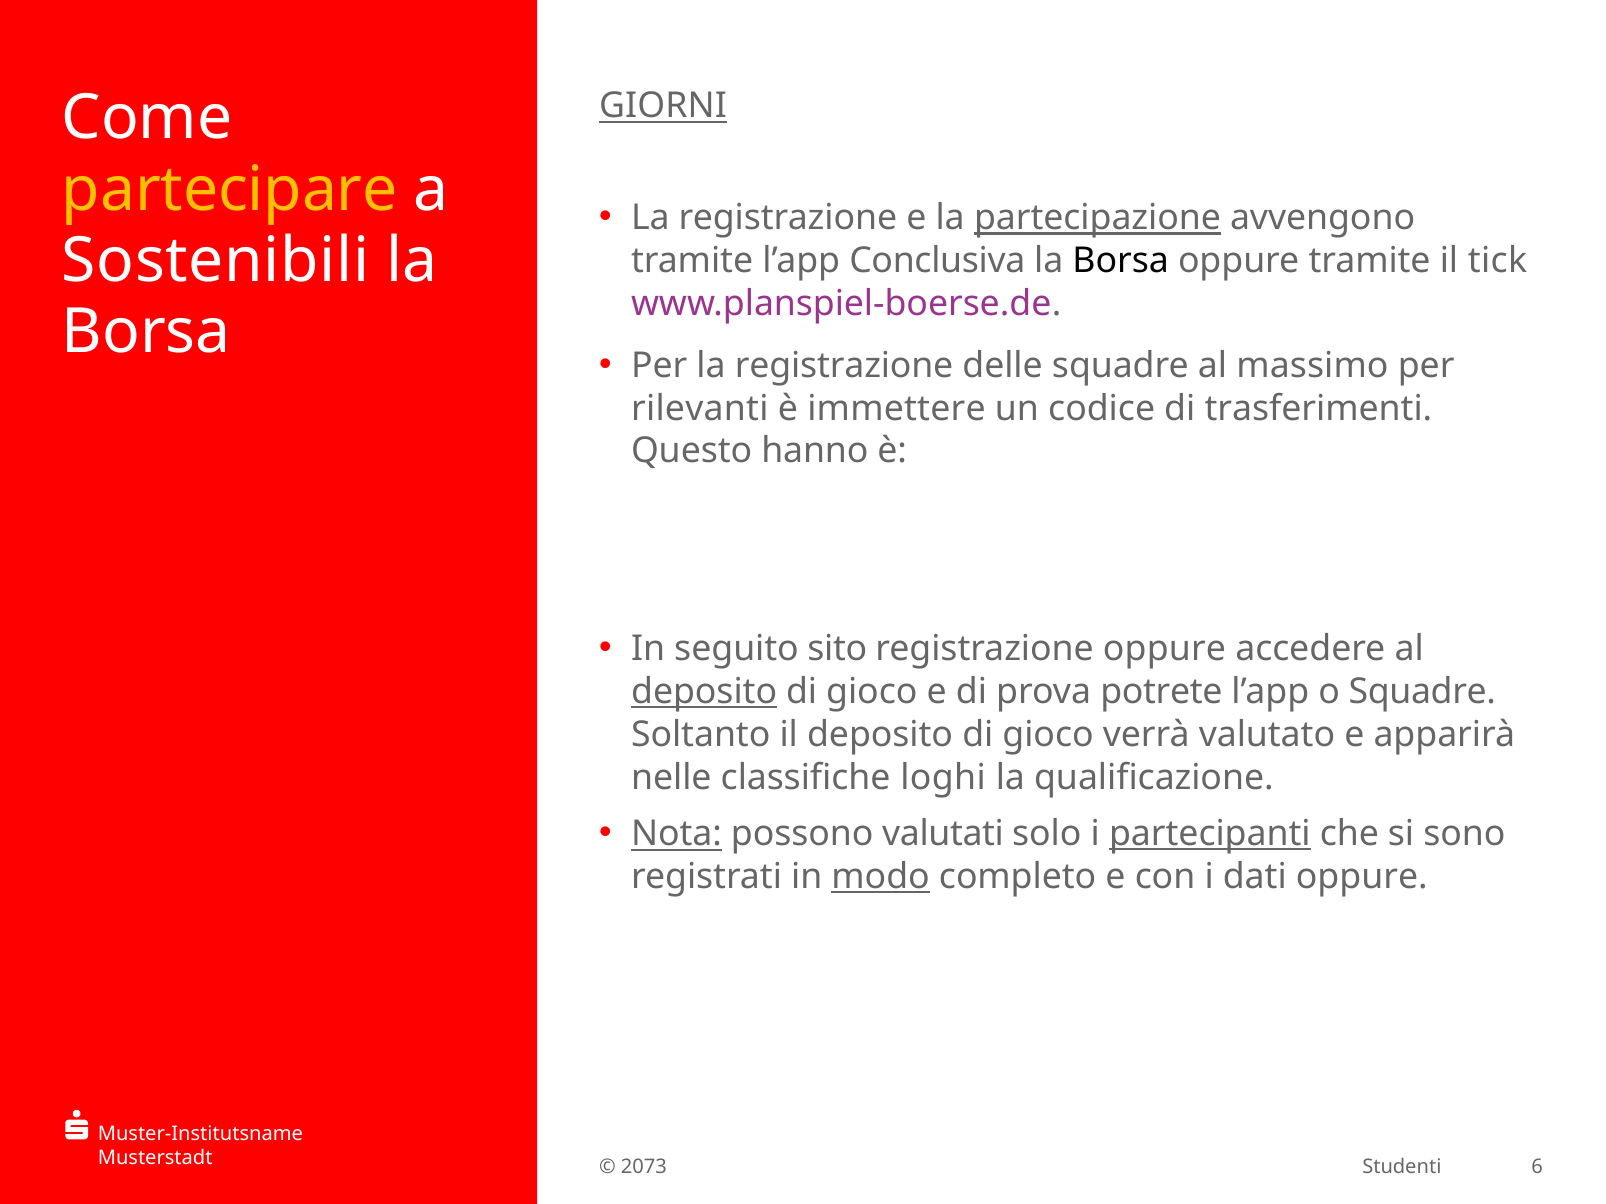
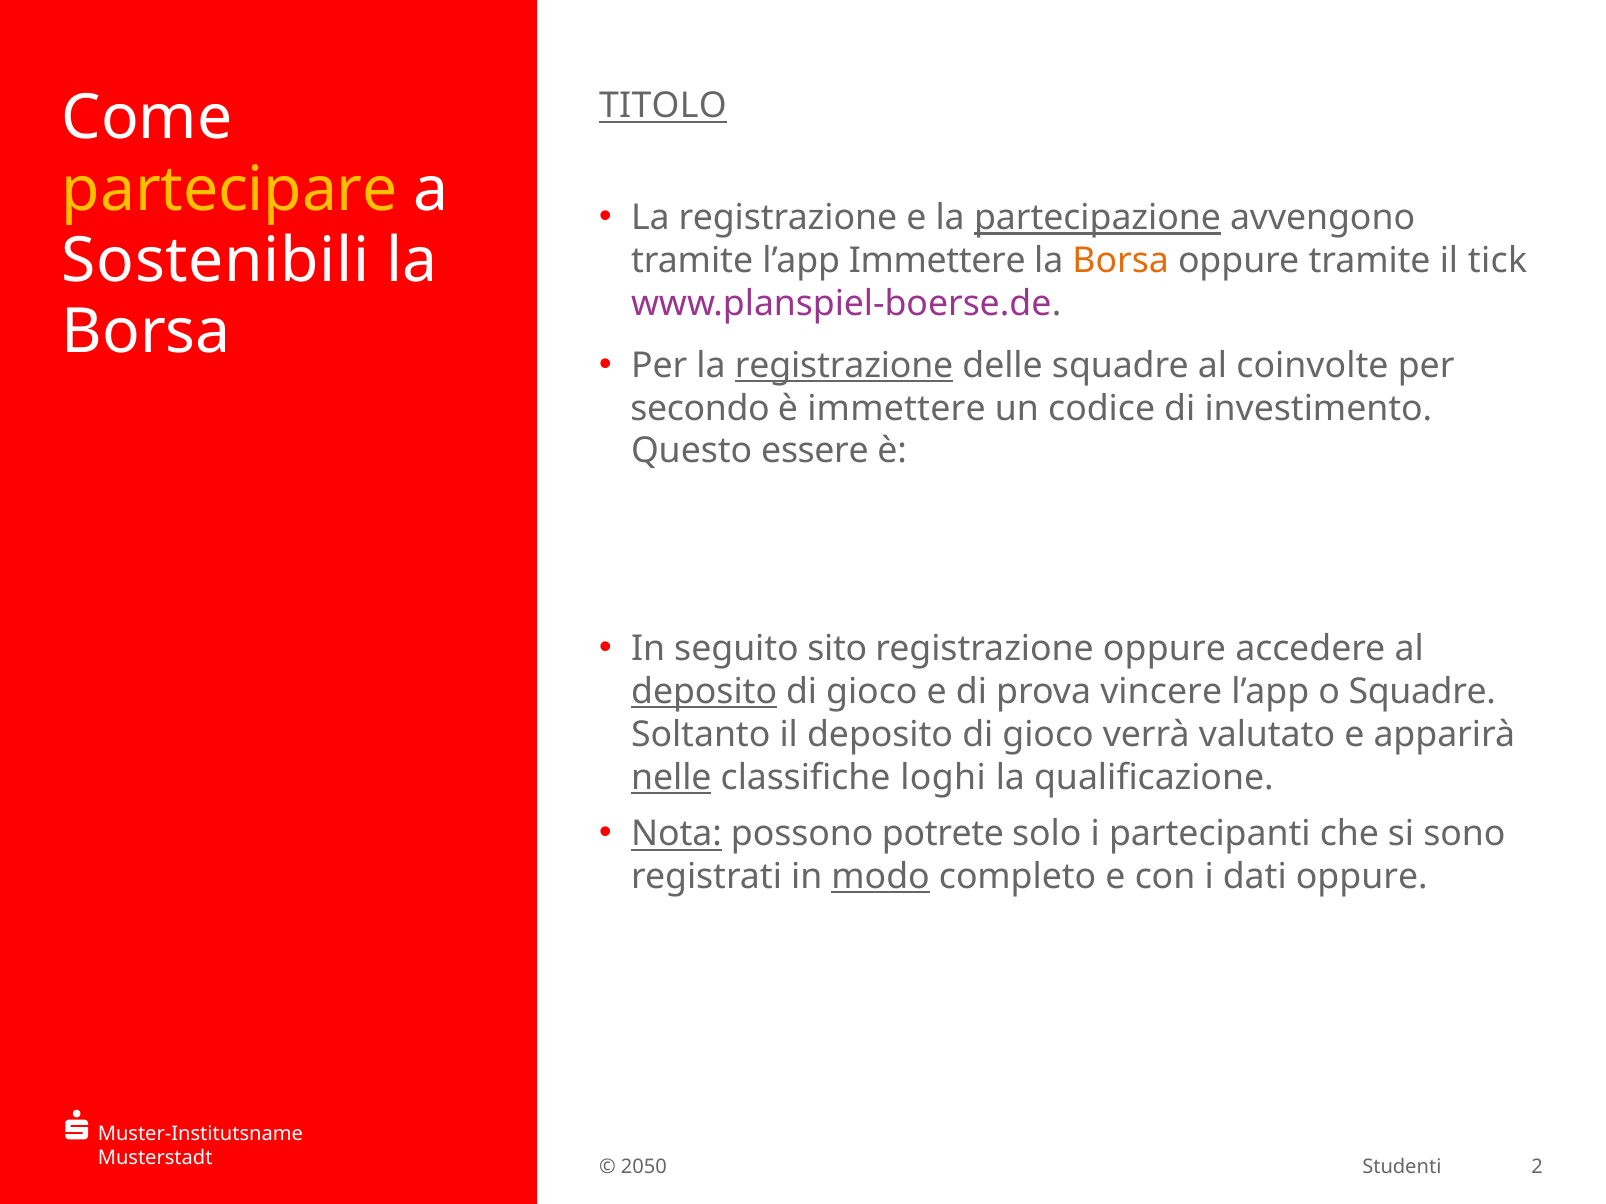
GIORNI: GIORNI -> TITOLO (663, 106)
l’app Conclusiva: Conclusiva -> Immettere (937, 261)
Borsa colour: black -> orange (1121, 261)
registrazione underline: none -> present (844, 366)
massimo: massimo -> coinvolte (1312, 366)
rilevanti: rilevanti -> secondo (700, 409)
trasferimenti: trasferimenti -> investimento (1318, 409)
hanno: hanno -> essere (815, 451)
potrete: potrete -> vincere (1161, 692)
nelle underline: none -> present (671, 778)
valutati: valutati -> potrete (943, 834)
partecipanti underline: present -> none (1210, 834)
2073: 2073 -> 2050 (644, 1168)
6: 6 -> 2 (1537, 1167)
